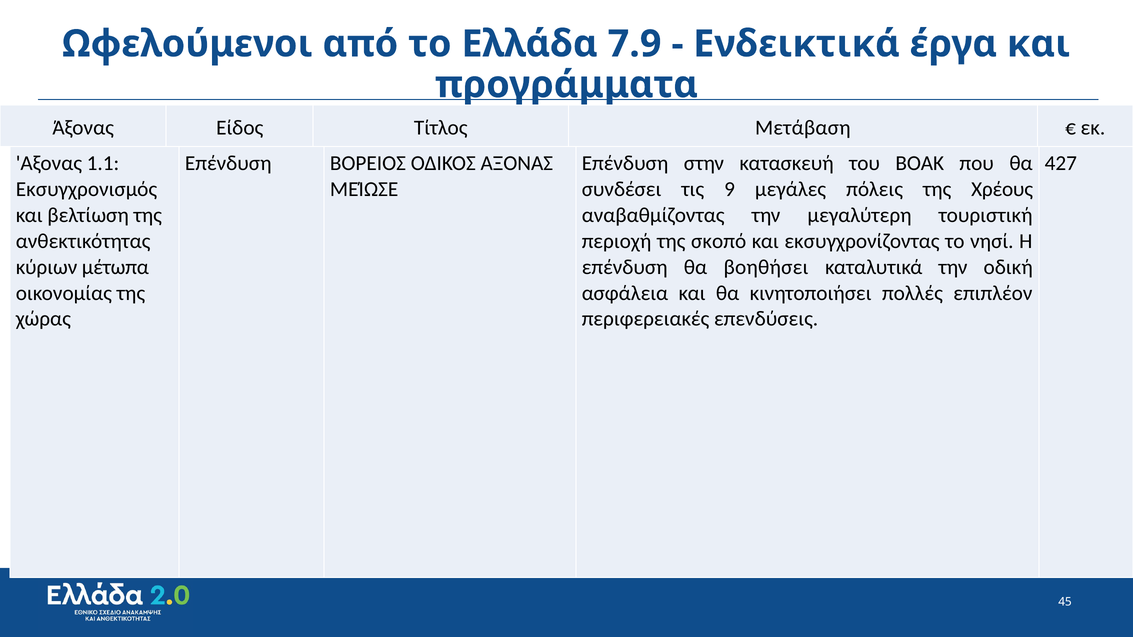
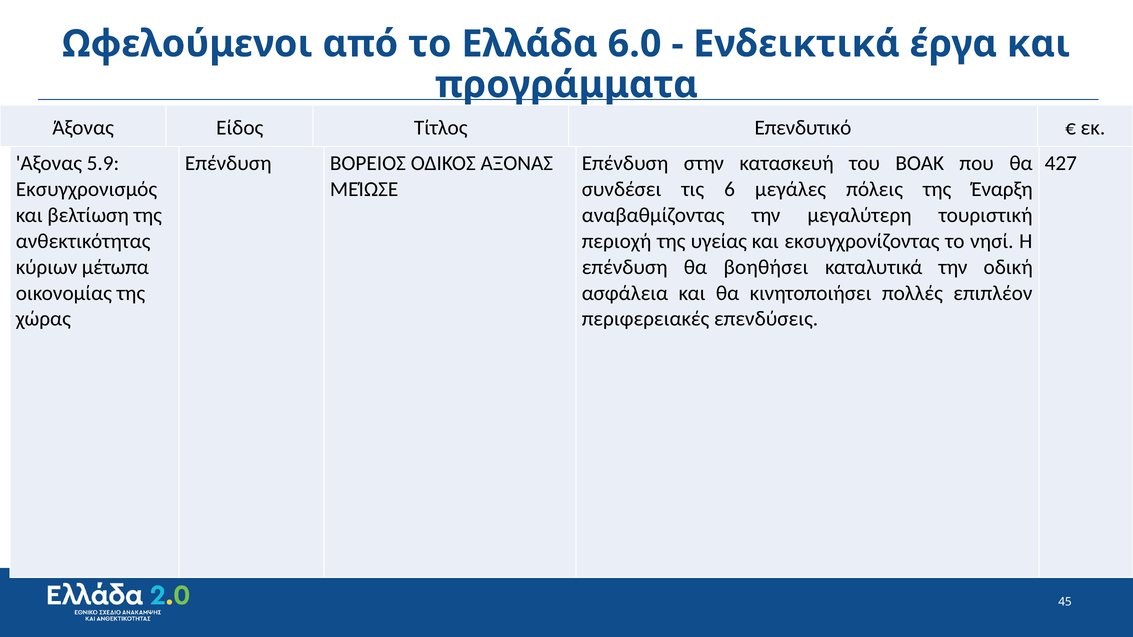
7.9: 7.9 -> 6.0 (635, 44)
Μετάβαση: Μετάβαση -> Επενδυτικό (803, 128)
1.1: 1.1 -> 5.9 (103, 164)
9: 9 -> 6 (730, 189)
Χρέους: Χρέους -> Έναρξη (1002, 189)
σκοπό: σκοπό -> υγείας (719, 241)
